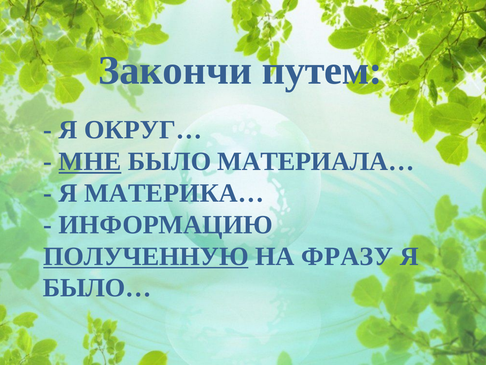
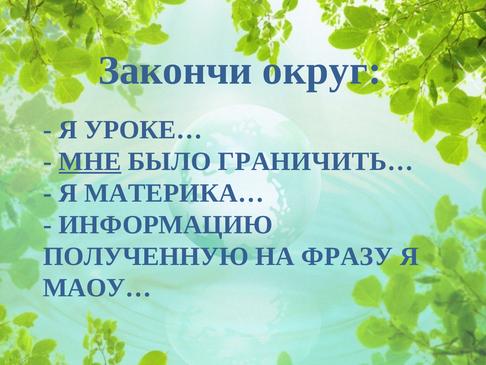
путем: путем -> округ (322, 70)
ОКРУГ…: ОКРУГ… -> УРОКЕ… (143, 130)
МАТЕРИАЛА…: МАТЕРИАЛА… -> ГРАНИЧИТЬ… (316, 161)
ПОЛУЧЕННУЮ underline: present -> none (146, 256)
БЫЛО…: БЫЛО… -> МАОУ… (97, 288)
